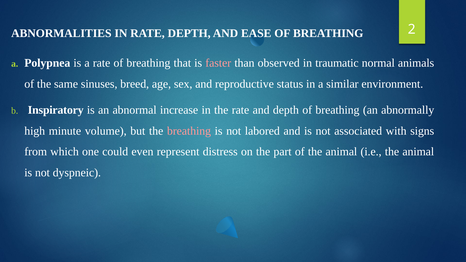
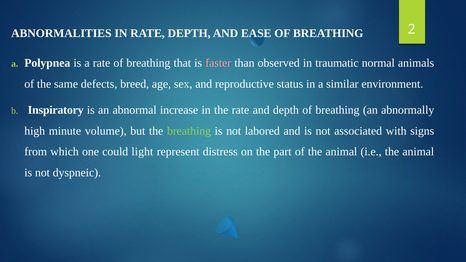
sinuses: sinuses -> defects (99, 84)
breathing colour: pink -> light green (189, 131)
even: even -> light (142, 152)
